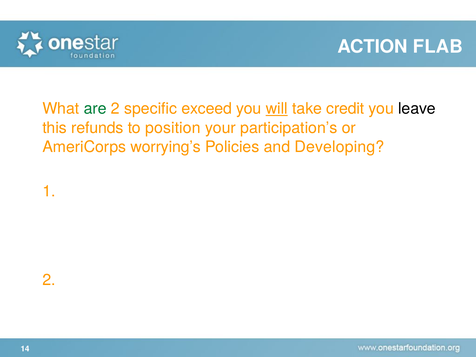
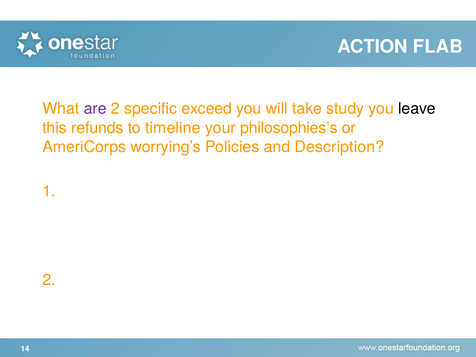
are colour: green -> purple (95, 109)
will underline: present -> none (277, 109)
credit: credit -> study (345, 109)
position: position -> timeline (173, 128)
participation’s: participation’s -> philosophies’s (289, 128)
Developing: Developing -> Description (339, 147)
